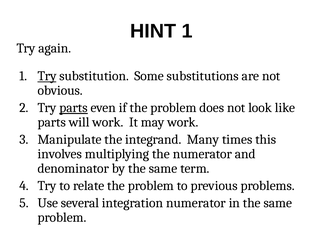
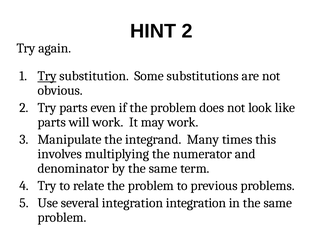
HINT 1: 1 -> 2 (187, 31)
parts underline: present -> none (73, 108)
integration numerator: numerator -> integration (196, 203)
